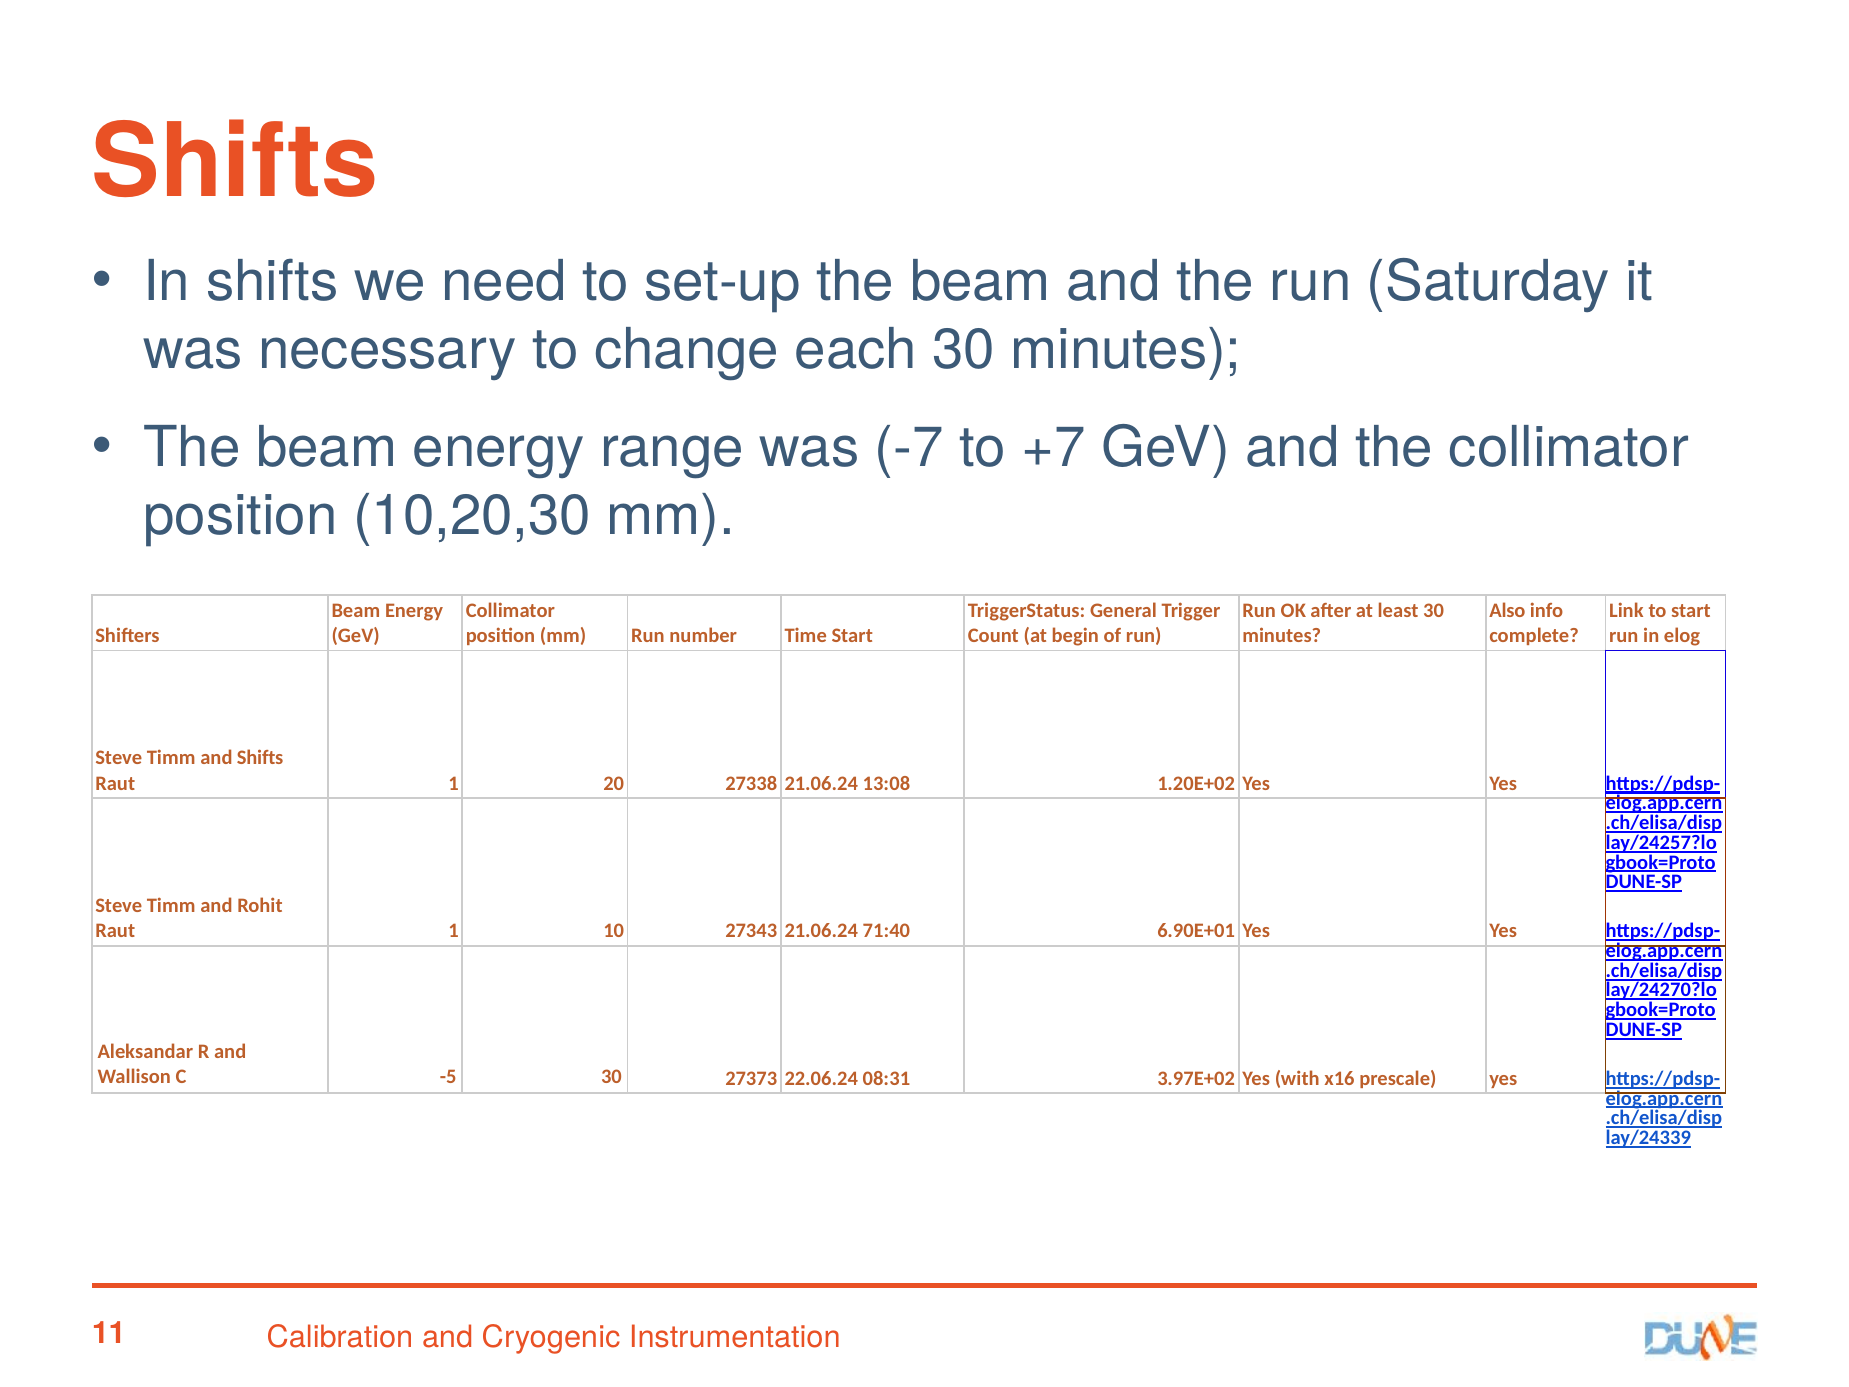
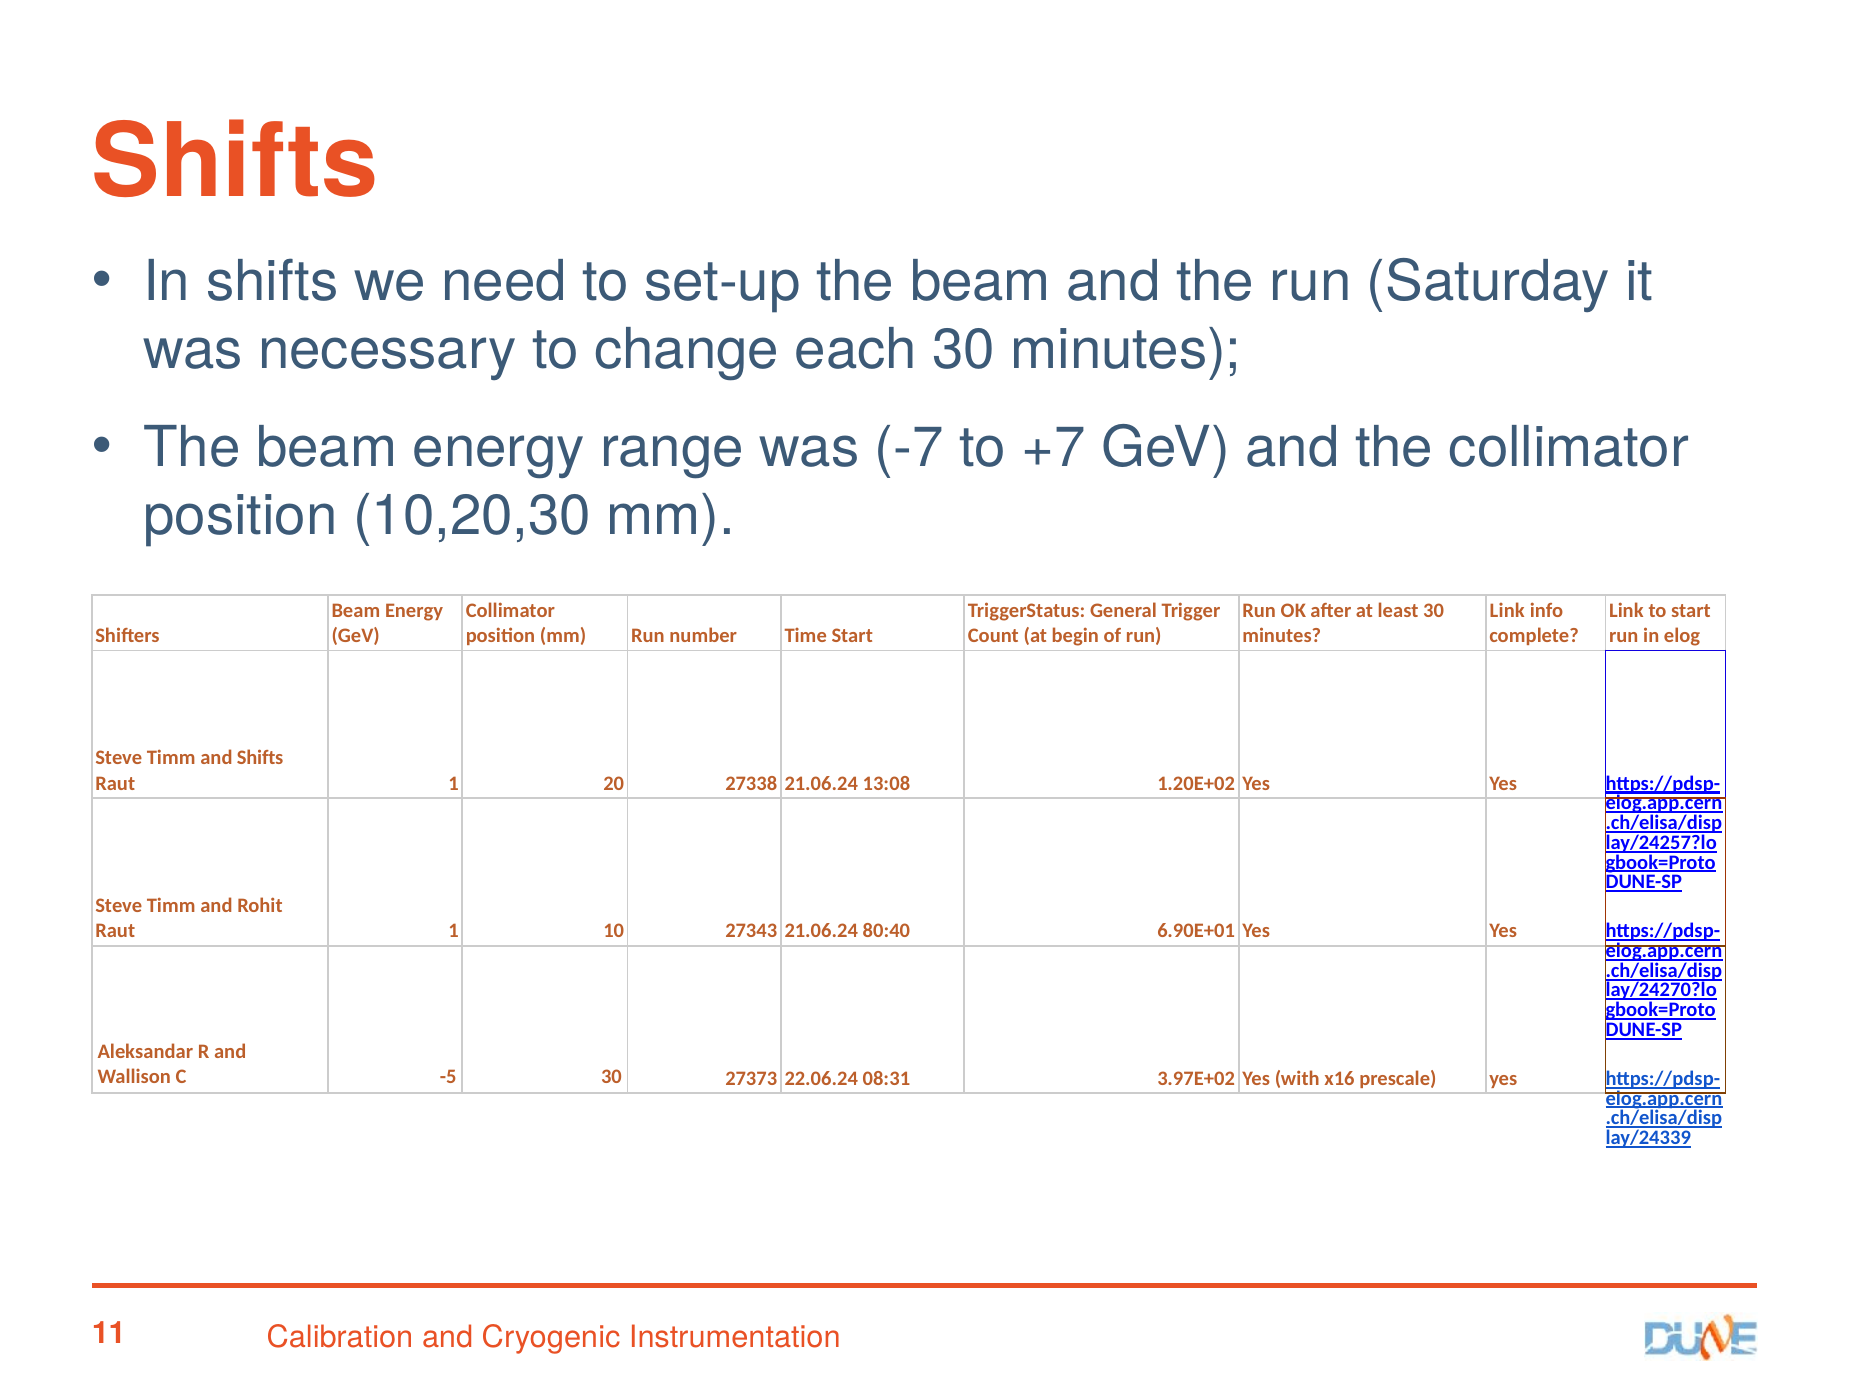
Also: Also -> Link (1507, 610)
71:40: 71:40 -> 80:40 (886, 931)
